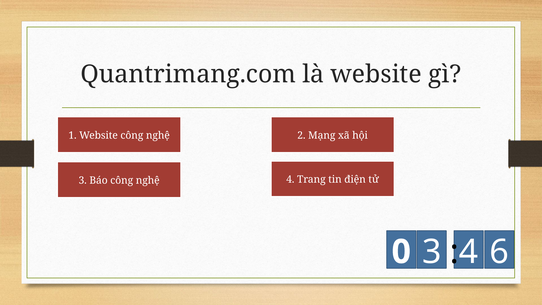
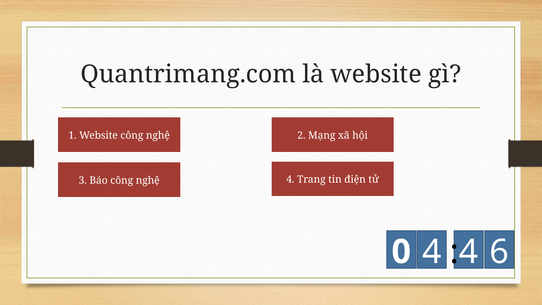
0 3: 3 -> 4 (432, 252)
